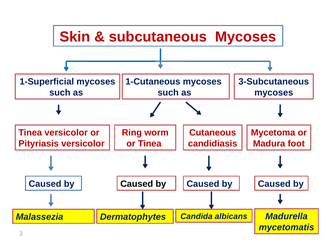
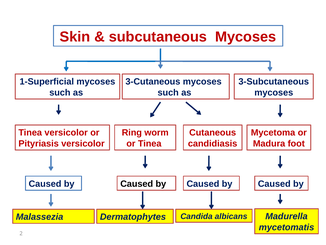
1-Cutaneous: 1-Cutaneous -> 3-Cutaneous (153, 82)
